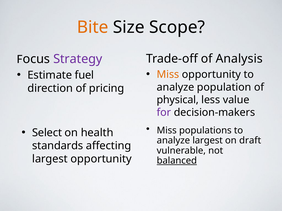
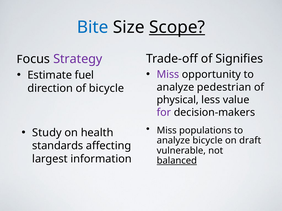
Bite colour: orange -> blue (93, 27)
Scope underline: none -> present (177, 27)
Analysis: Analysis -> Signifies (239, 59)
Miss colour: orange -> purple (168, 75)
population: population -> pedestrian (224, 87)
of pricing: pricing -> bicycle (107, 88)
Select: Select -> Study (47, 133)
analyze largest: largest -> bicycle (208, 141)
largest opportunity: opportunity -> information (101, 159)
